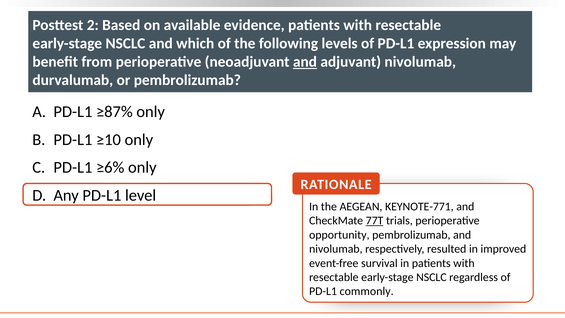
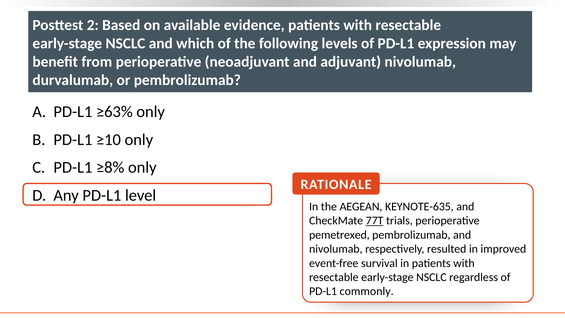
and underline: present -> none (305, 62)
≥87%: ≥87% -> ≥63% (114, 112)
≥6%: ≥6% -> ≥8% (110, 167)
KEYNOTE-771: KEYNOTE-771 -> KEYNOTE-635 (419, 206)
opportunity: opportunity -> pemetrexed (339, 235)
